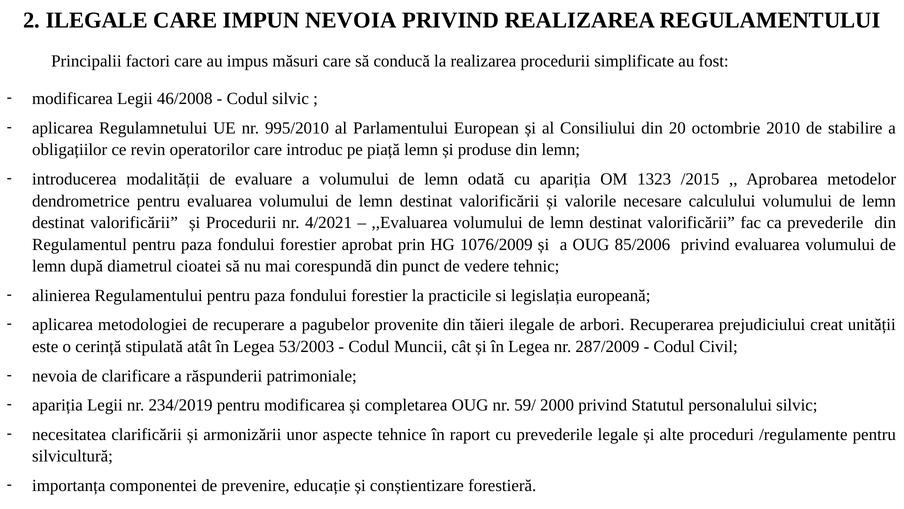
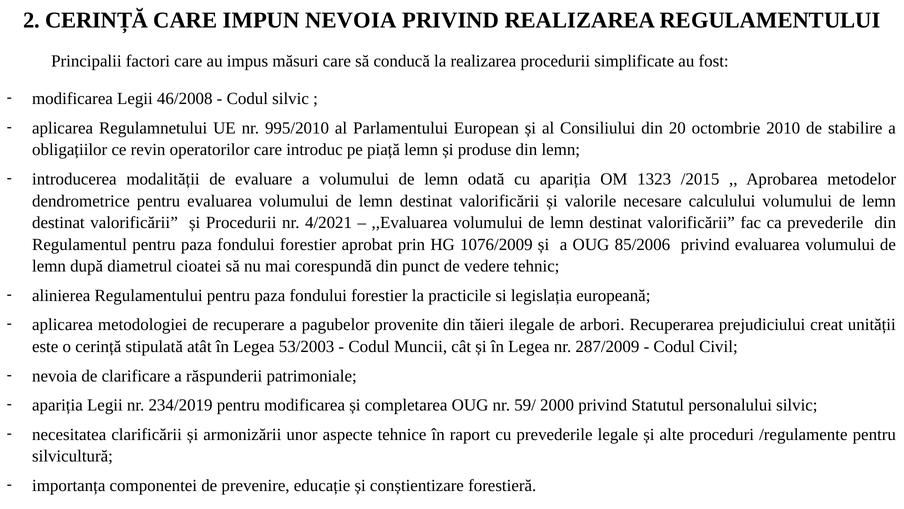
2 ILEGALE: ILEGALE -> CERINȚĂ (97, 20)
